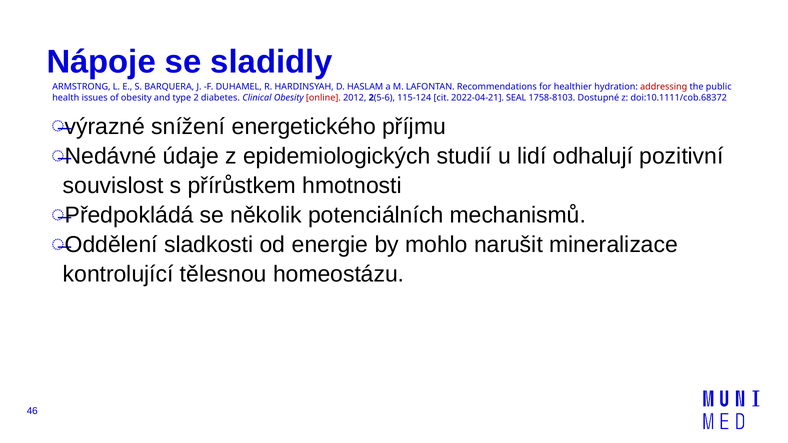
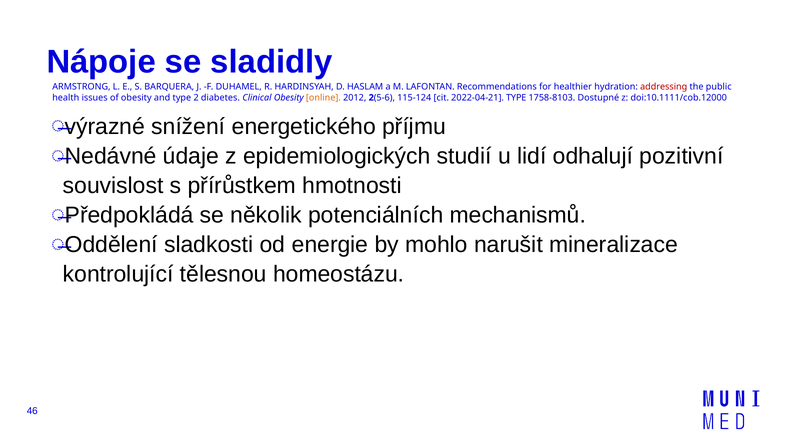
online colour: red -> orange (323, 98)
2022-04-21 SEAL: SEAL -> TYPE (516, 98)
doi:10.1111/cob.68372: doi:10.1111/cob.68372 -> doi:10.1111/cob.12000 (679, 98)
